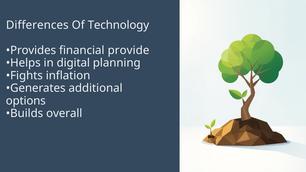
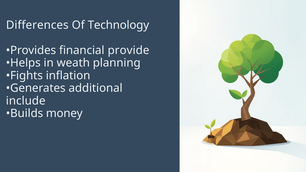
digital: digital -> weath (73, 63)
options: options -> include (26, 101)
overall: overall -> money (64, 113)
